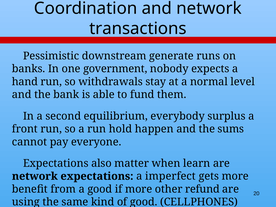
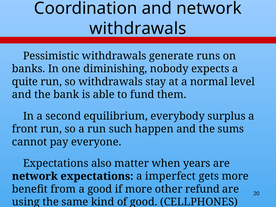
transactions: transactions -> withdrawals (138, 29)
Pessimistic downstream: downstream -> withdrawals (114, 56)
government: government -> diminishing (115, 69)
hand: hand -> quite (25, 82)
hold: hold -> such (121, 129)
learn: learn -> years (197, 163)
